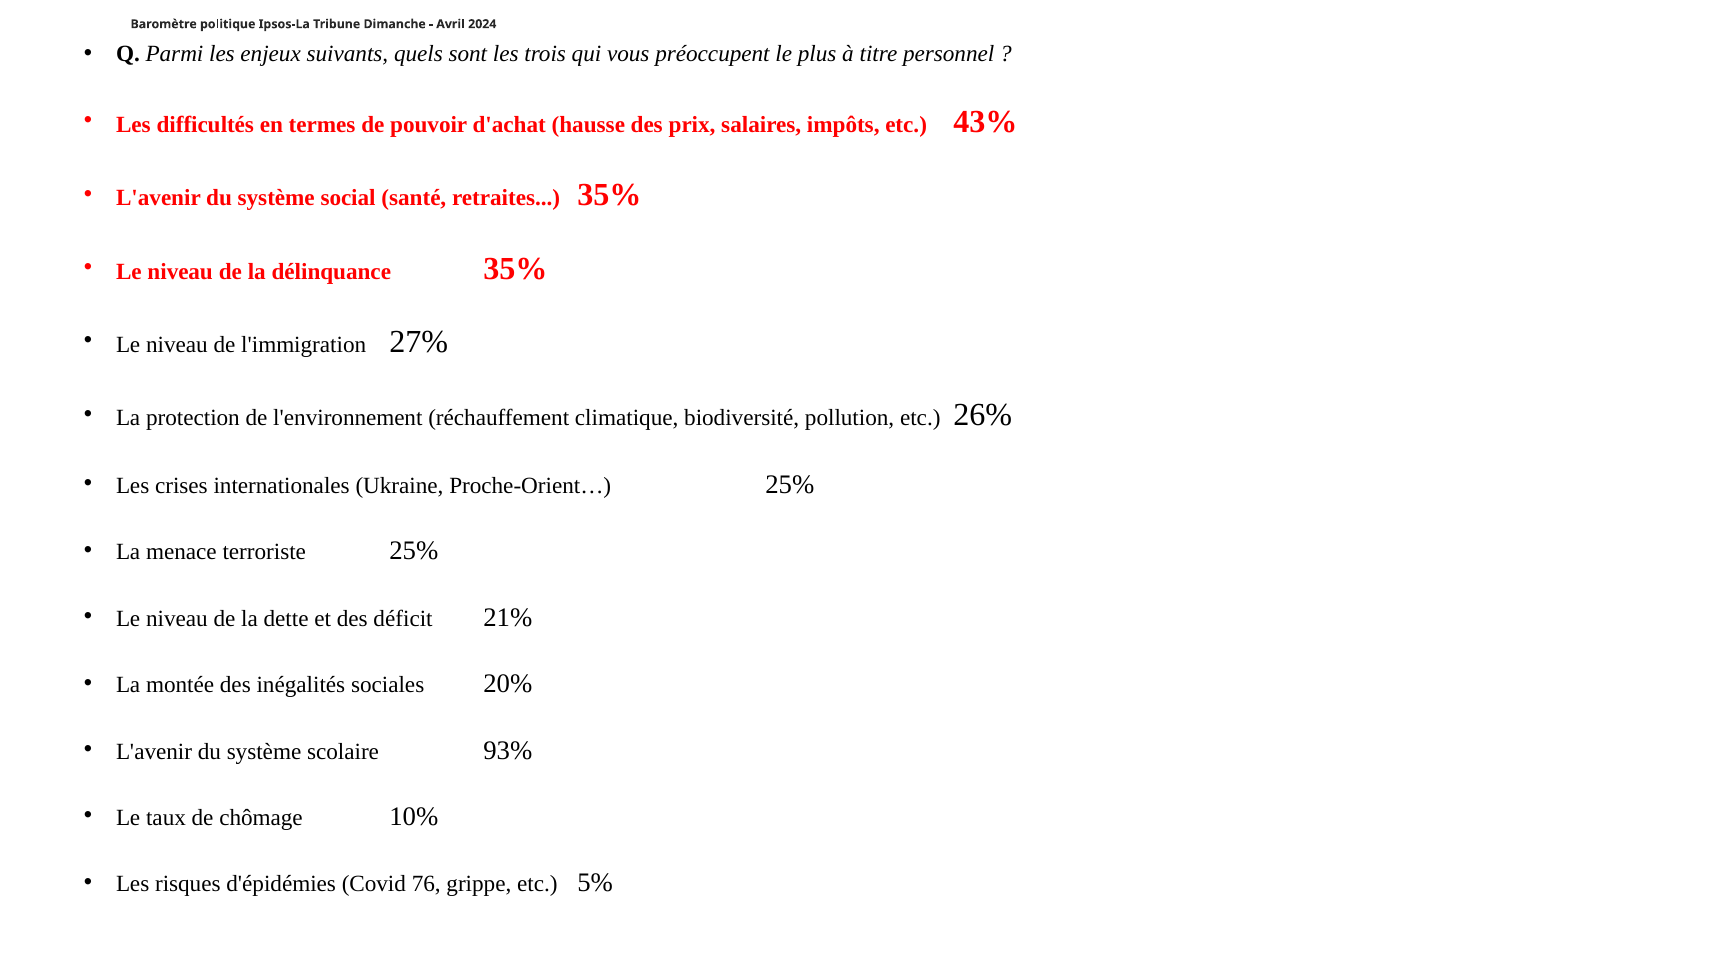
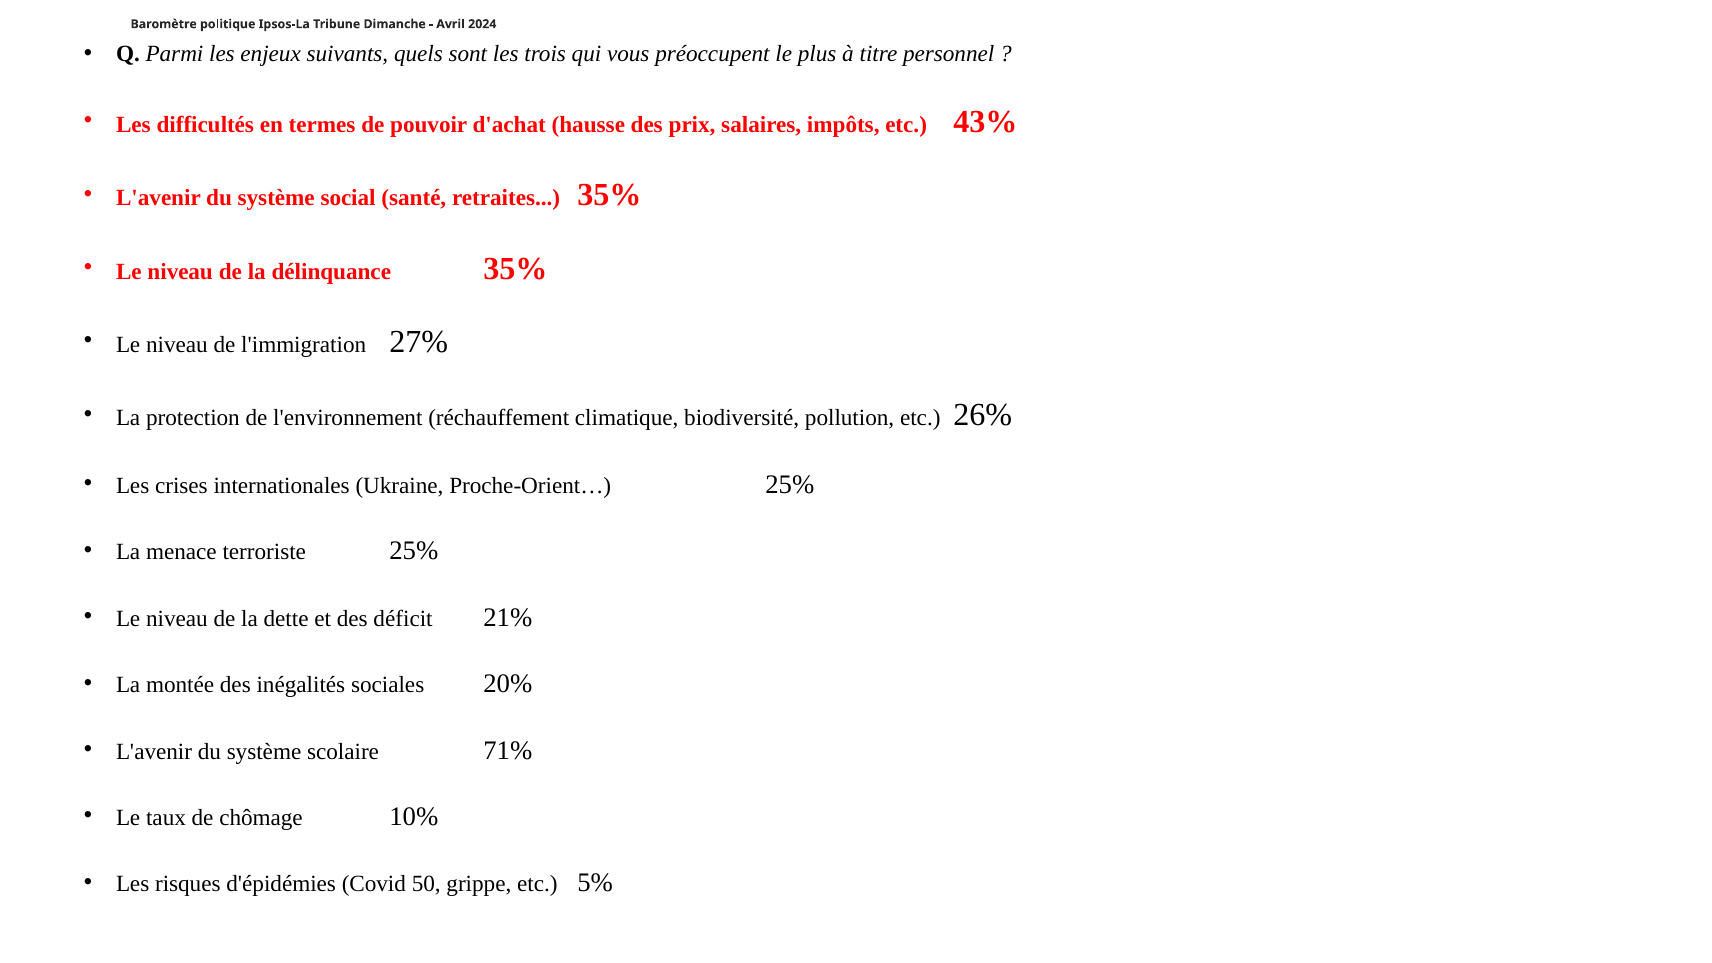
93%: 93% -> 71% (508, 750)
76: 76 -> 50 (426, 884)
